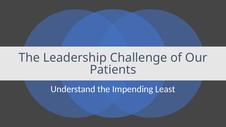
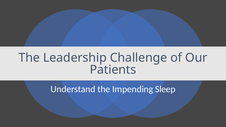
Least: Least -> Sleep (165, 89)
